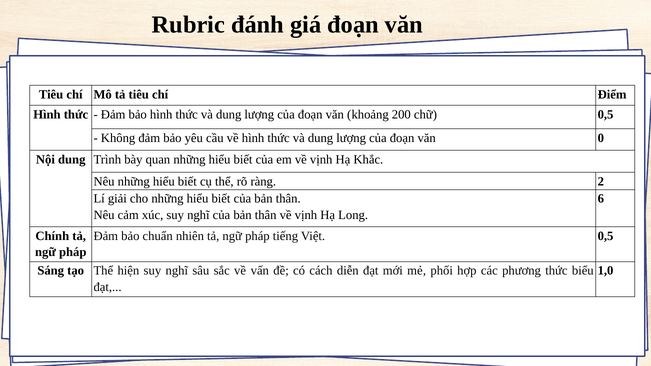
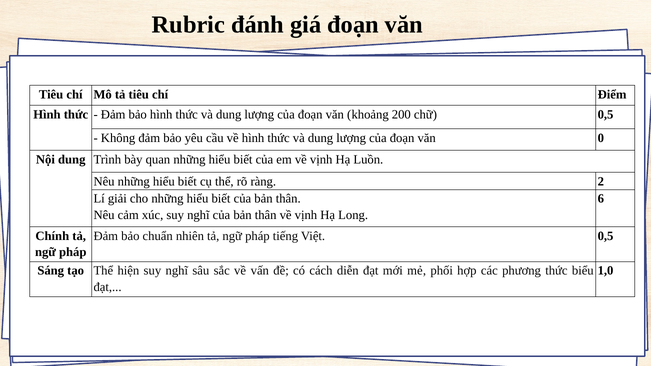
Khắc: Khắc -> Luồn (368, 160)
